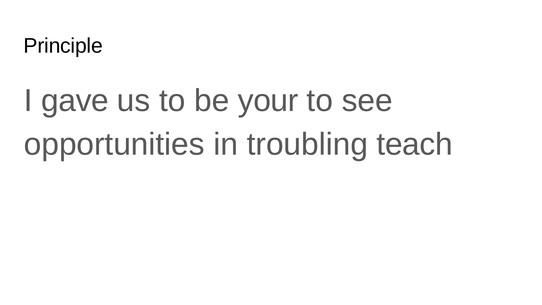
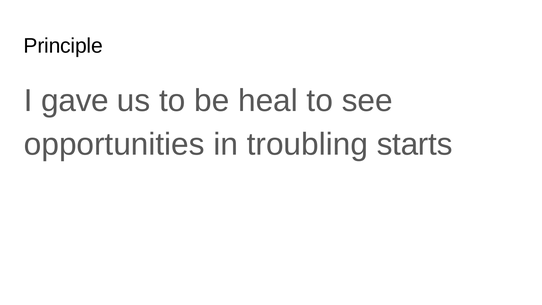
your: your -> heal (268, 101)
teach: teach -> starts (415, 144)
